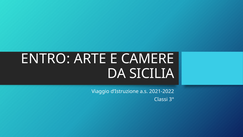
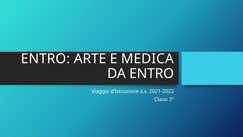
CAMERE: CAMERE -> MEDICA (147, 59)
DA SICILIA: SICILIA -> ENTRO (152, 73)
